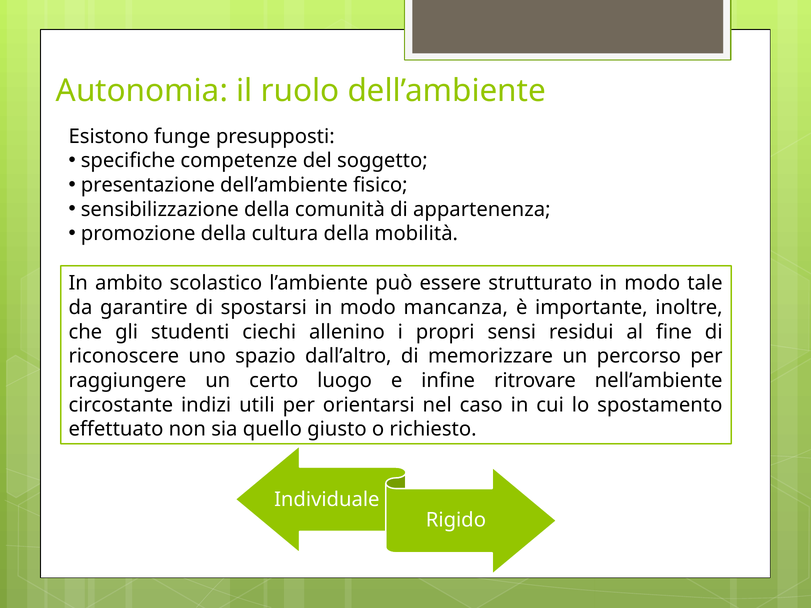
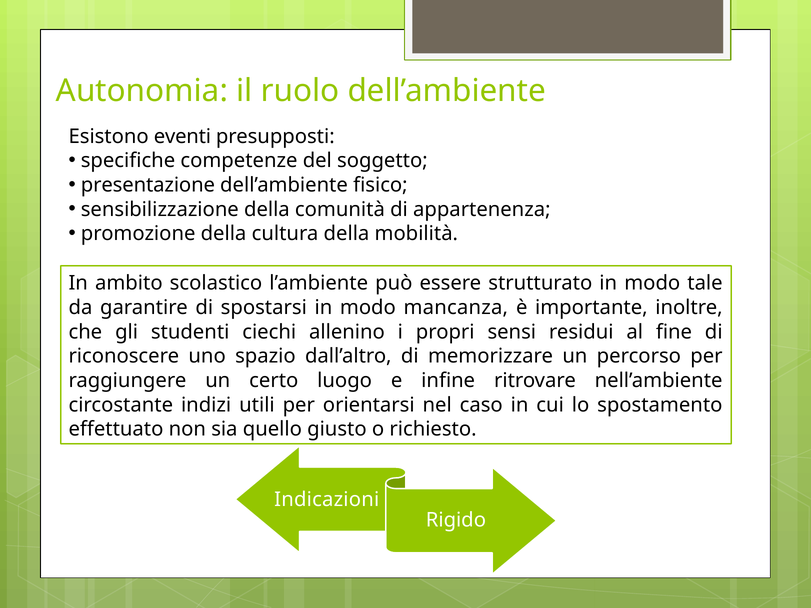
funge: funge -> eventi (182, 136)
Individuale: Individuale -> Indicazioni (327, 500)
